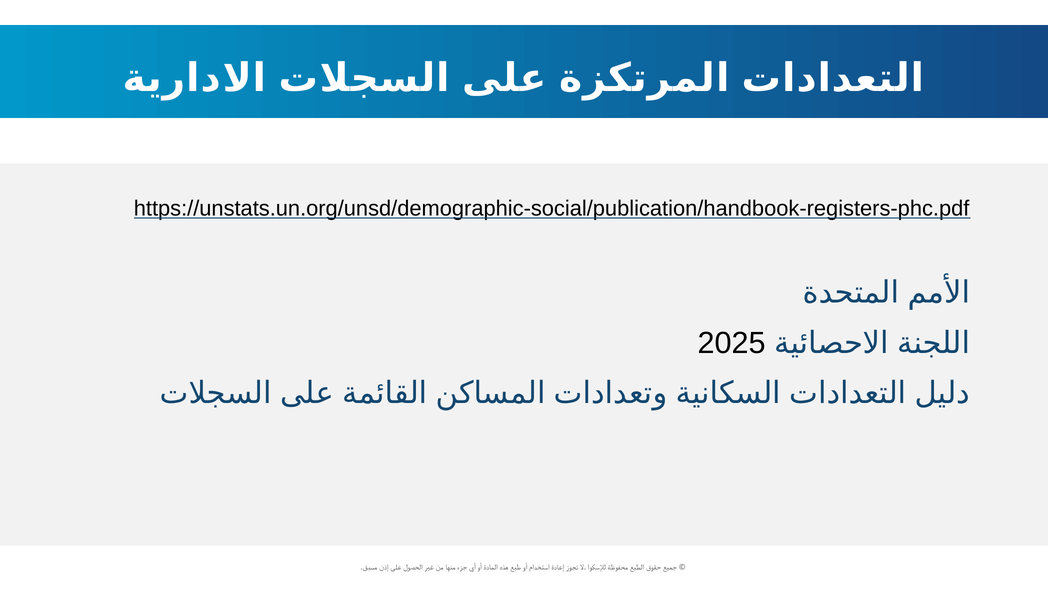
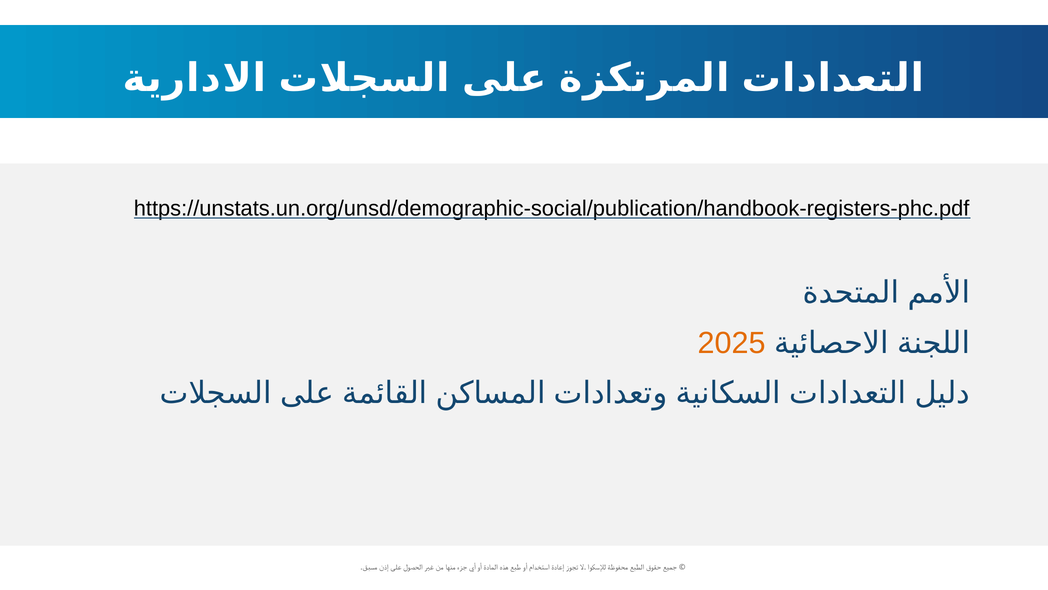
2025 colour: black -> orange (732, 343)
